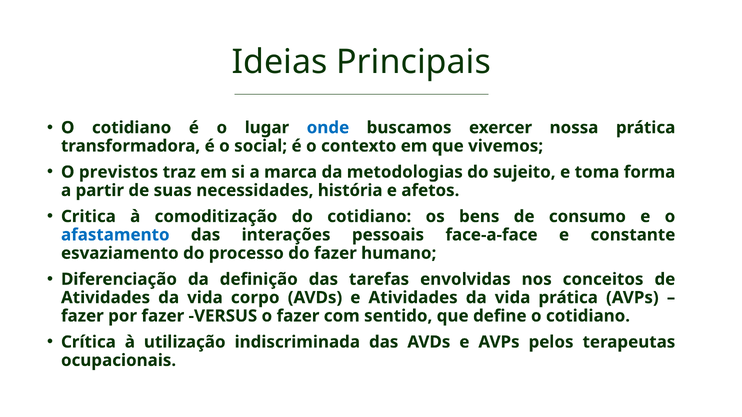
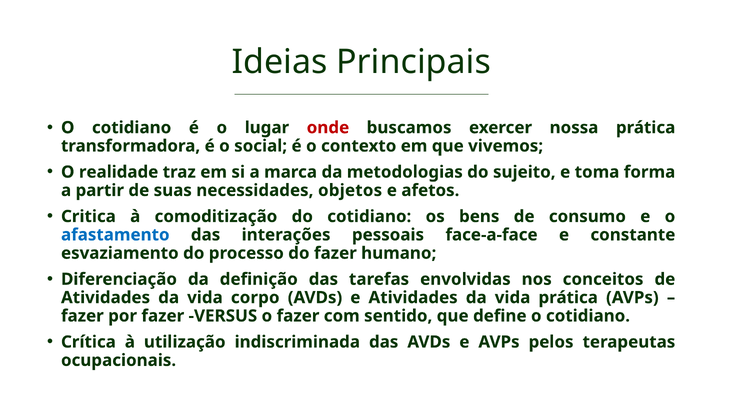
onde colour: blue -> red (328, 128)
previstos: previstos -> realidade (119, 172)
história: história -> objetos (350, 191)
